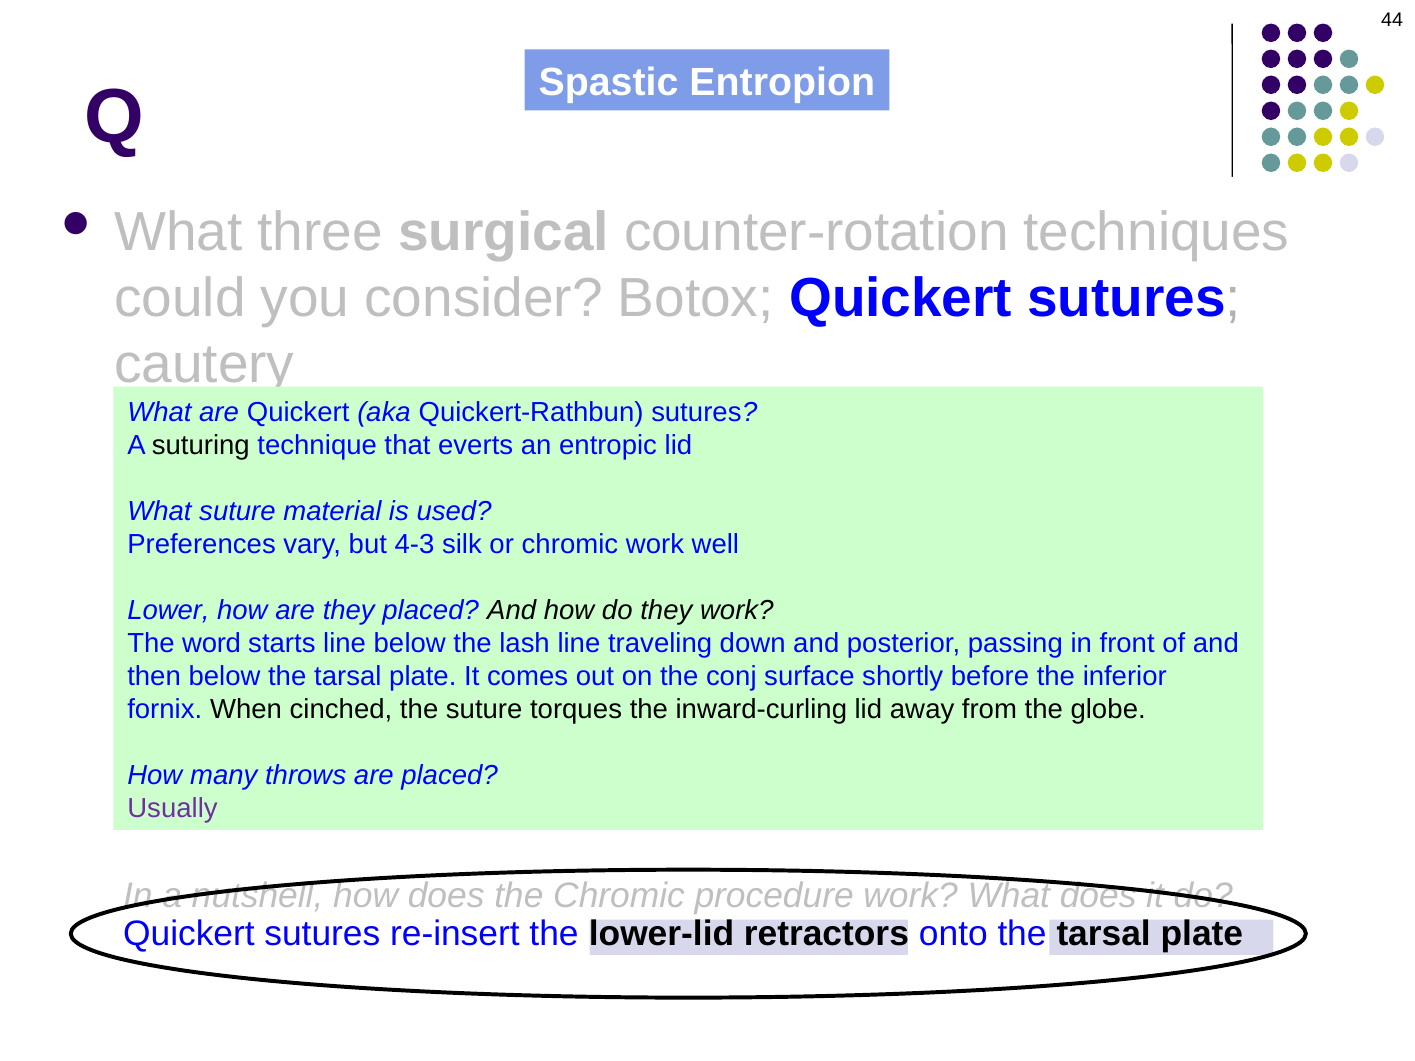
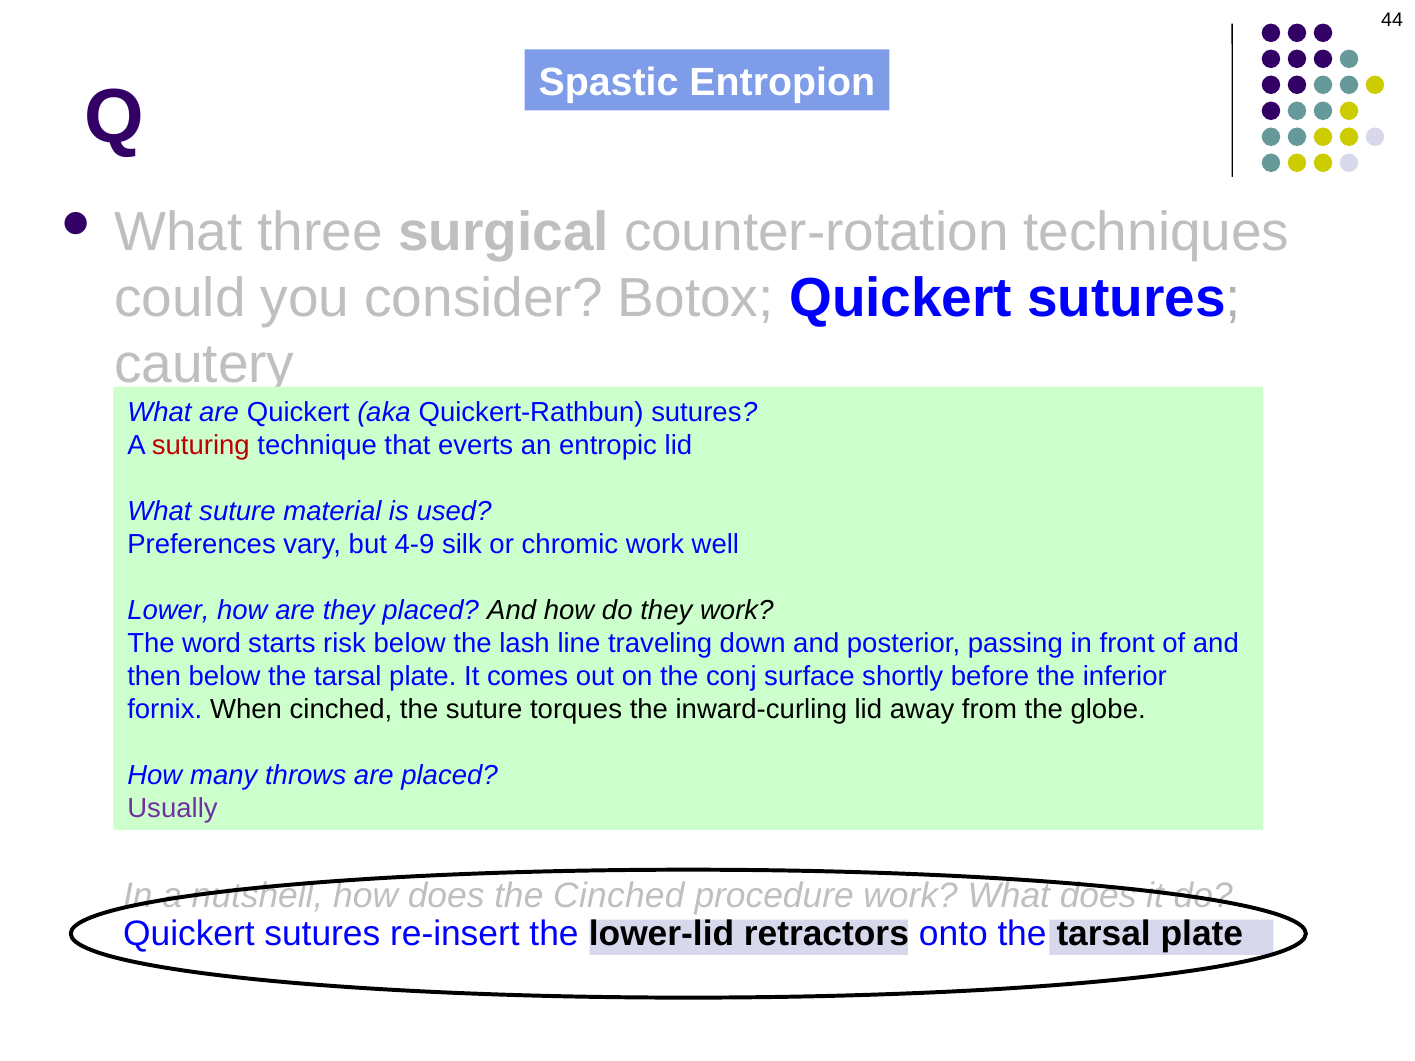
suturing colour: black -> red (201, 445)
4-3: 4-3 -> 4-9 (414, 544)
starts line: line -> risk (345, 643)
the Chromic: Chromic -> Cinched (619, 896)
